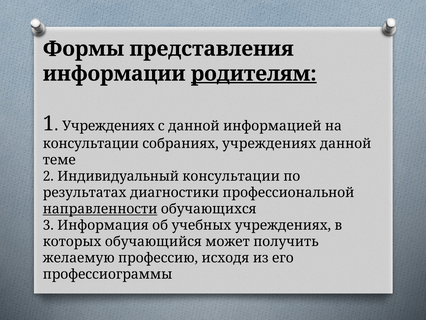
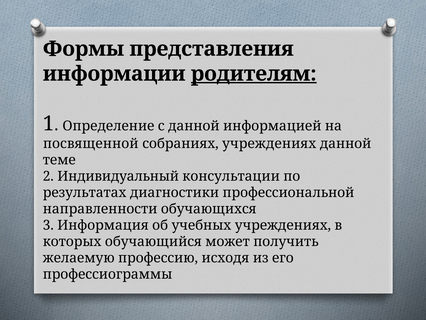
Учреждениях: Учреждениях -> Определение (108, 126)
консультации: консультации -> посвященной (91, 143)
направленности underline: present -> none (100, 209)
